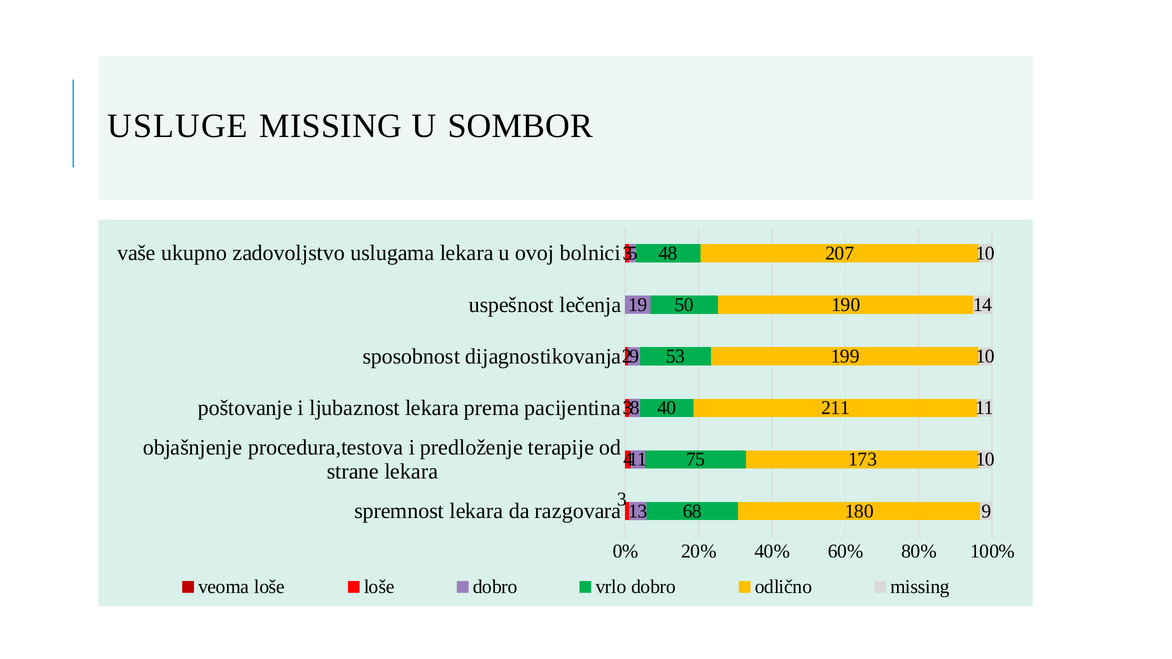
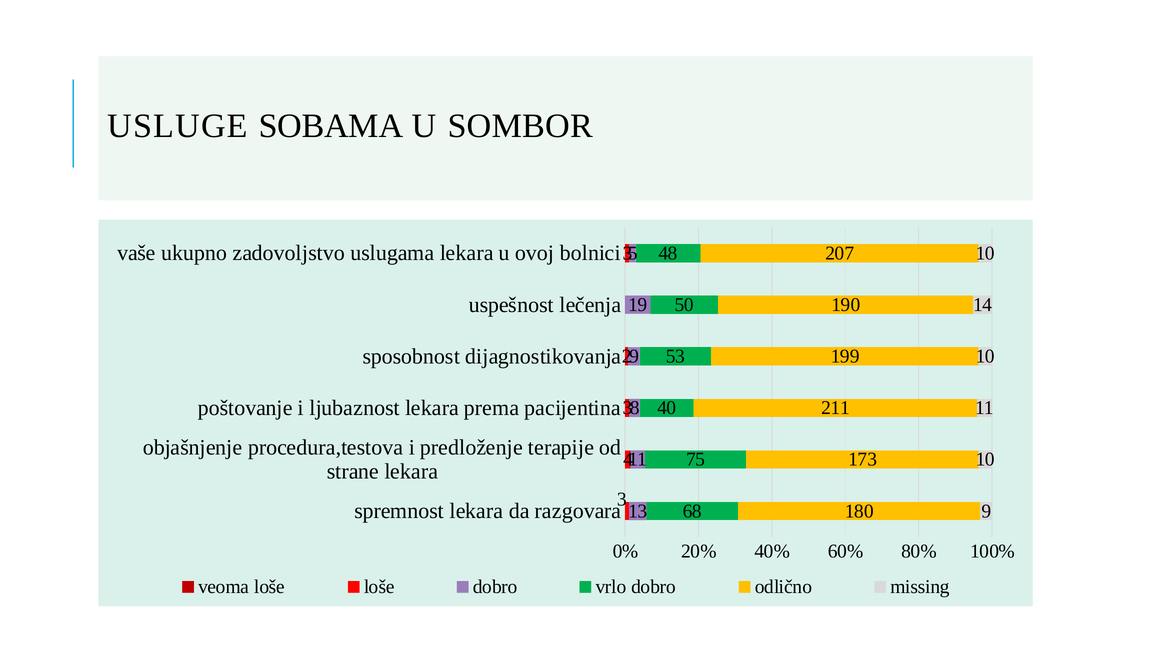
USLUGE MISSING: MISSING -> SOBAMA (331, 126)
